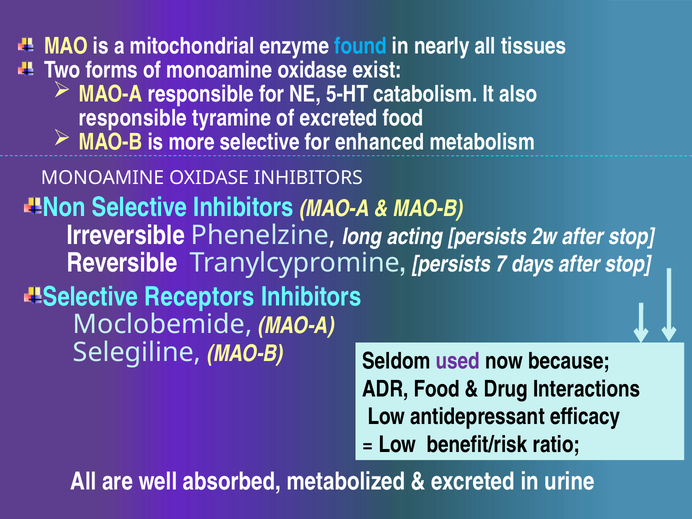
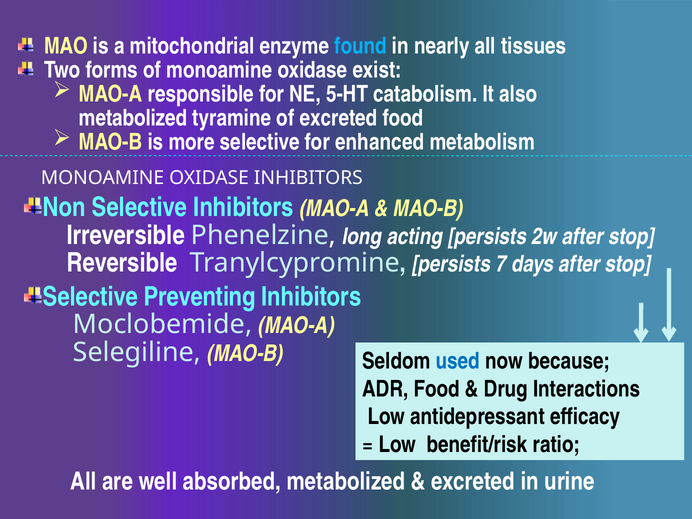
responsible: responsible -> metabolized (133, 118)
Receptors: Receptors -> Preventing (200, 297)
used colour: purple -> blue (458, 361)
